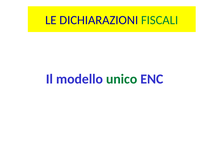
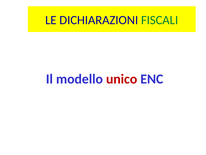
unico colour: green -> red (122, 79)
